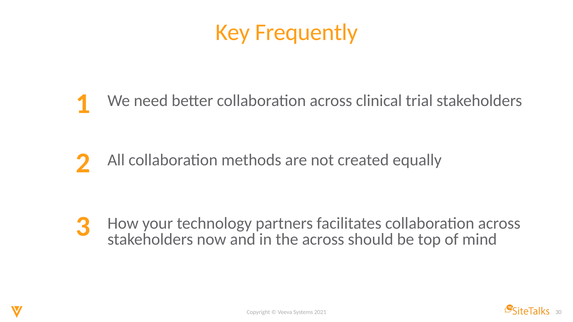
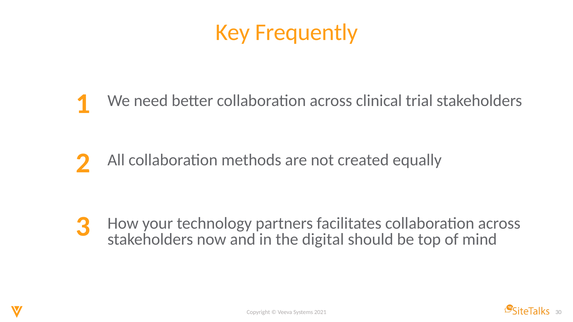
the across: across -> digital (323, 240)
